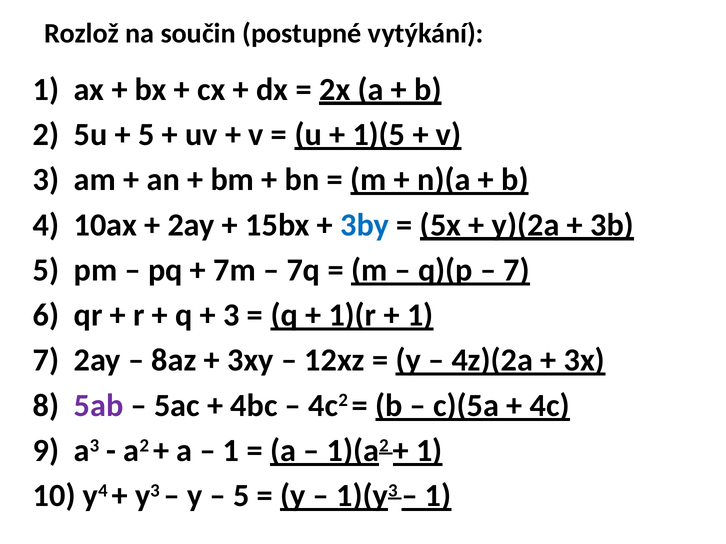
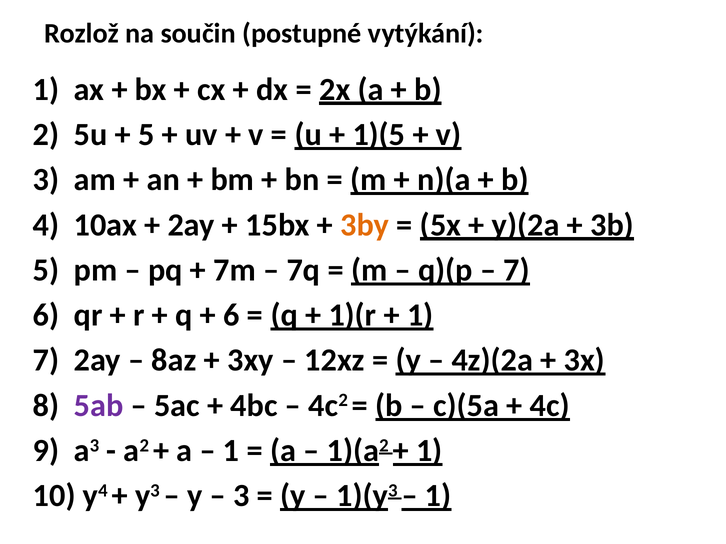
3by colour: blue -> orange (365, 225)
3: 3 -> 6 (231, 315)
5: 5 -> 3 (241, 496)
